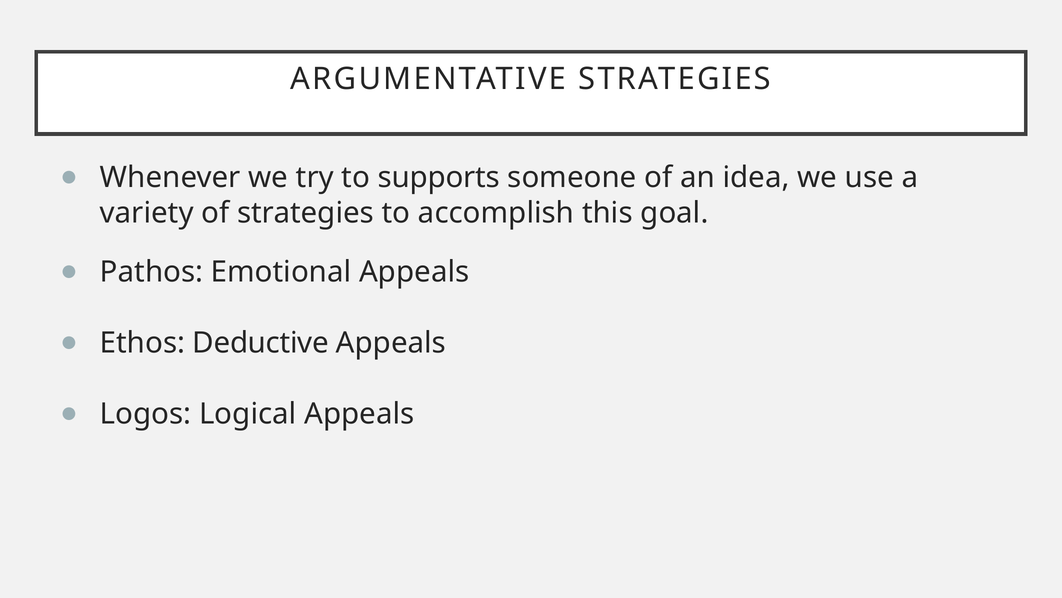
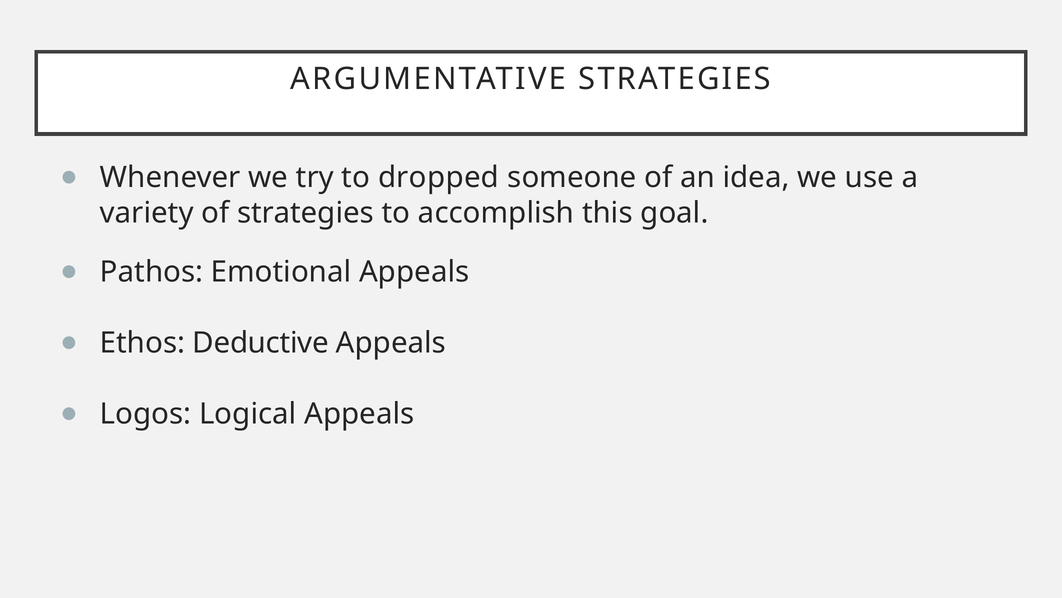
supports: supports -> dropped (439, 177)
